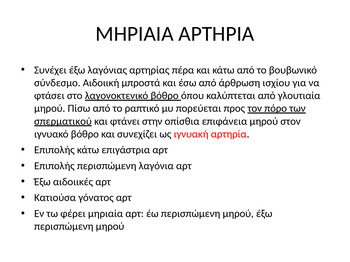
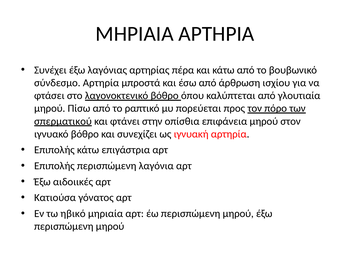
σύνδεσμο Αιδοιική: Αιδοιική -> Αρτηρία (101, 83)
φέρει: φέρει -> ηβικό (73, 214)
